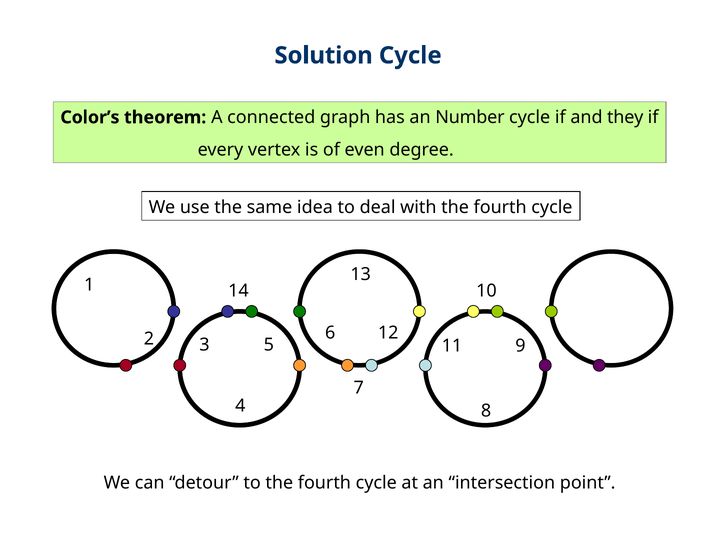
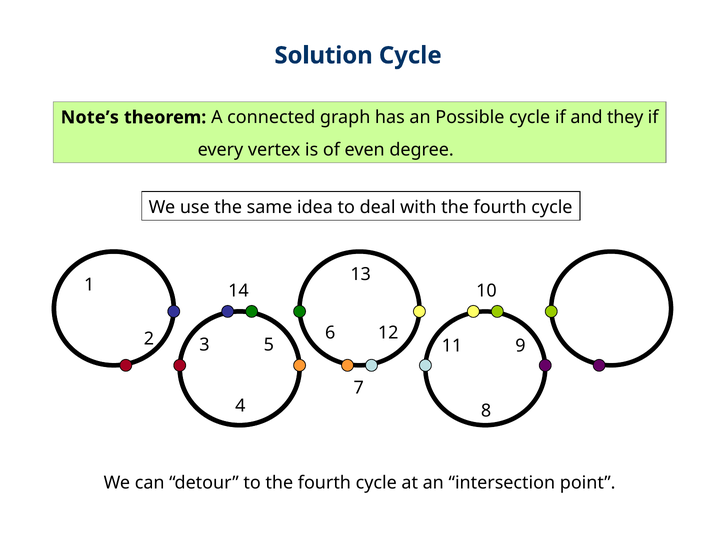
Color’s: Color’s -> Note’s (90, 117)
Number: Number -> Possible (470, 117)
